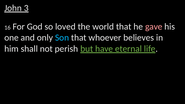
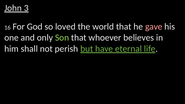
Son colour: light blue -> light green (62, 38)
